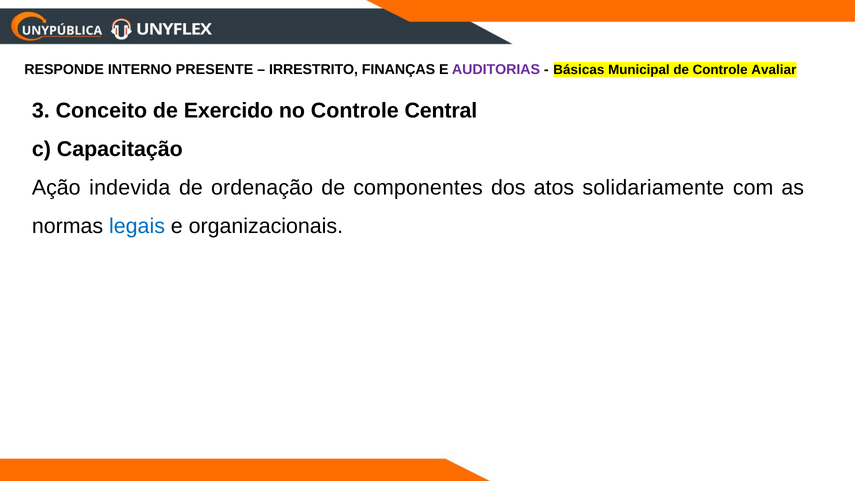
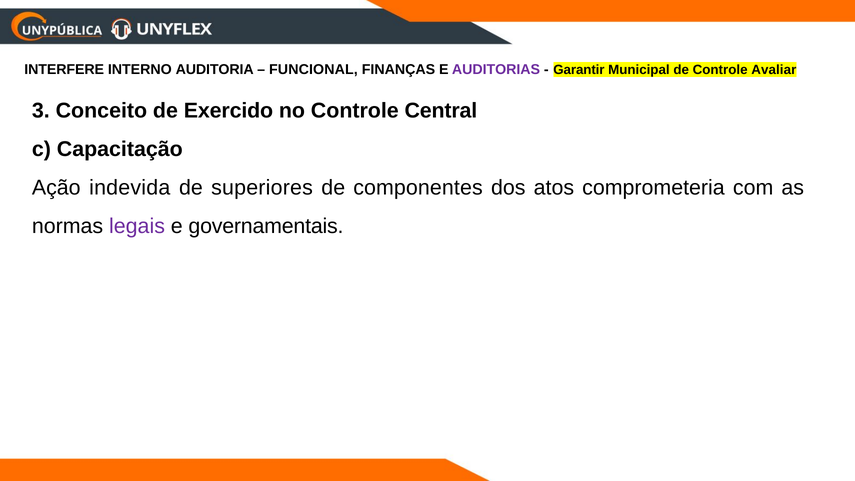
RESPONDE: RESPONDE -> INTERFERE (64, 70)
PRESENTE: PRESENTE -> AUDITORIA (215, 70)
IRRESTRITO: IRRESTRITO -> FUNCIONAL (313, 70)
Básicas: Básicas -> Garantir (579, 70)
ordenação: ordenação -> superiores (262, 188)
solidariamente: solidariamente -> comprometeria (653, 188)
legais colour: blue -> purple (137, 226)
organizacionais: organizacionais -> governamentais (266, 226)
